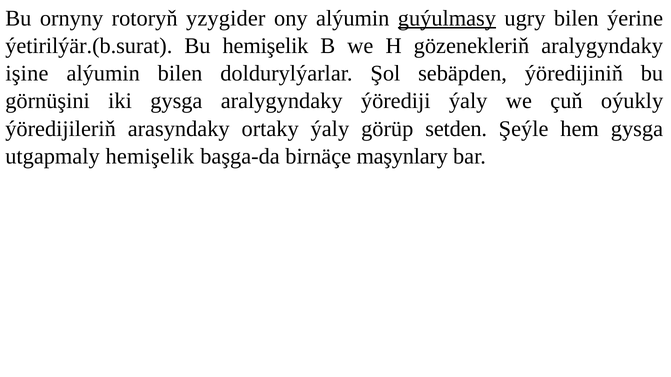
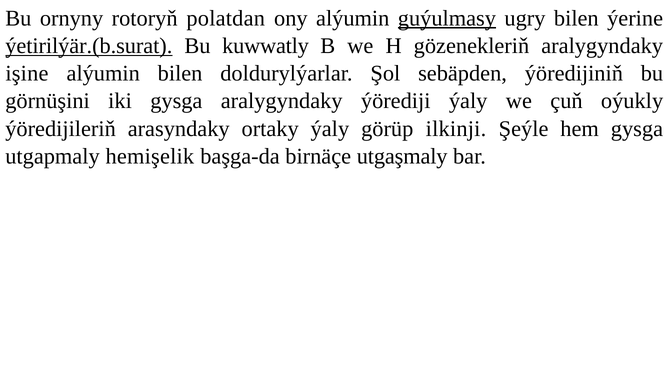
yzygider: yzygider -> polatdan (226, 18)
ýetirilýär.(b.surat underline: none -> present (89, 46)
Bu hemişelik: hemişelik -> kuwwatly (266, 46)
setden: setden -> ilkinji (456, 129)
maşynlary: maşynlary -> utgaşmaly (402, 156)
